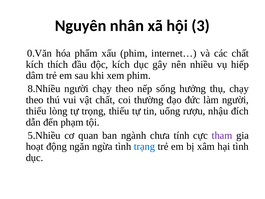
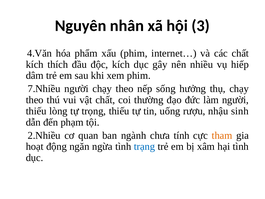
0.Văn: 0.Văn -> 4.Văn (39, 53)
8.Nhiều: 8.Nhiều -> 7.Nhiều (44, 89)
đích: đích -> sinh (240, 111)
5.Nhiều: 5.Nhiều -> 2.Nhiều (44, 135)
tham colour: purple -> orange (222, 135)
